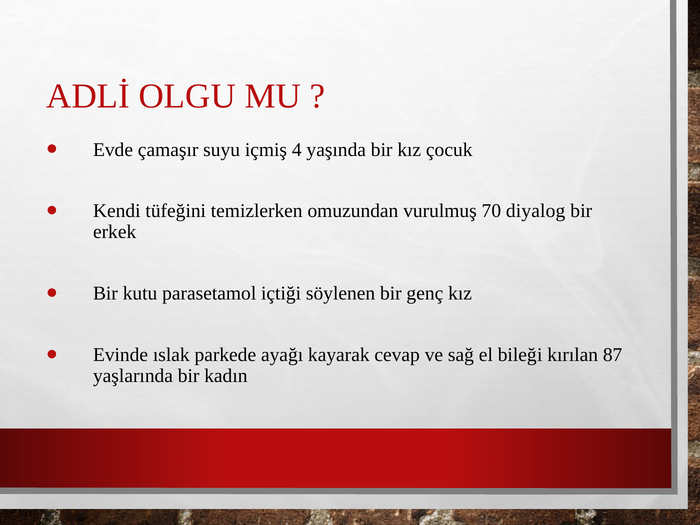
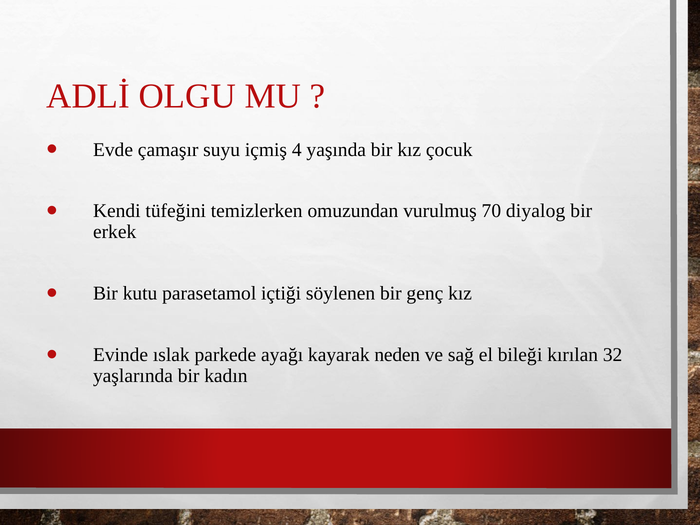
cevap: cevap -> neden (397, 355)
87: 87 -> 32 (613, 355)
